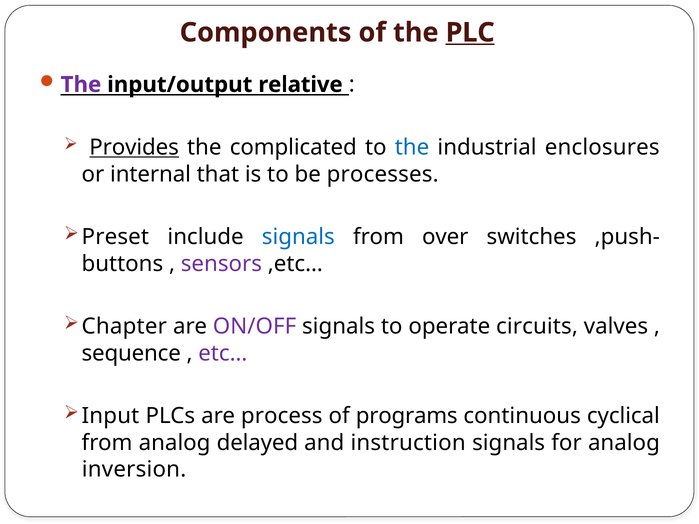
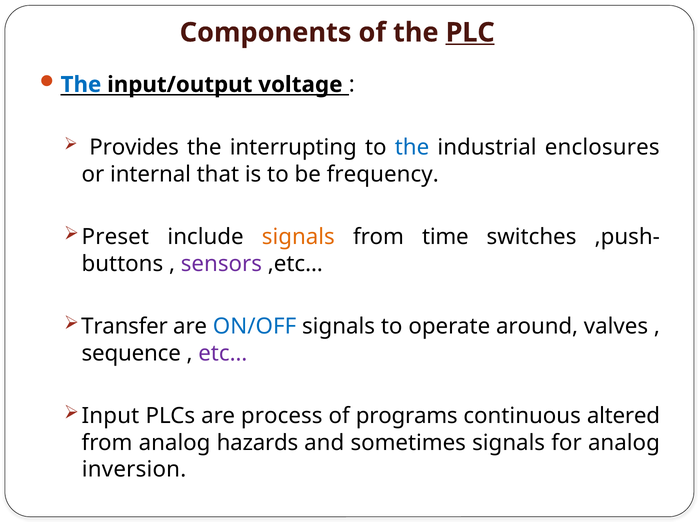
The colour: purple -> blue (81, 85)
relative: relative -> voltage (300, 85)
Provides underline: present -> none (134, 147)
complicated: complicated -> interrupting (293, 147)
processes: processes -> frequency (383, 174)
signals colour: blue -> orange (298, 237)
over: over -> time (445, 237)
Chapter: Chapter -> Transfer (124, 327)
ON/OFF colour: purple -> blue (255, 327)
circuits: circuits -> around (537, 327)
cyclical: cyclical -> altered (623, 416)
delayed: delayed -> hazards (257, 443)
instruction: instruction -> sometimes (408, 443)
